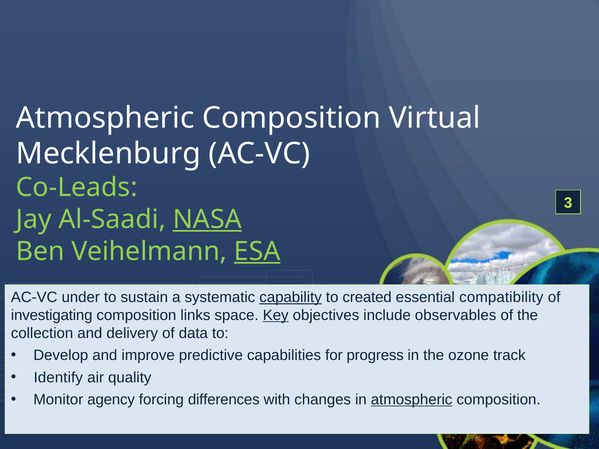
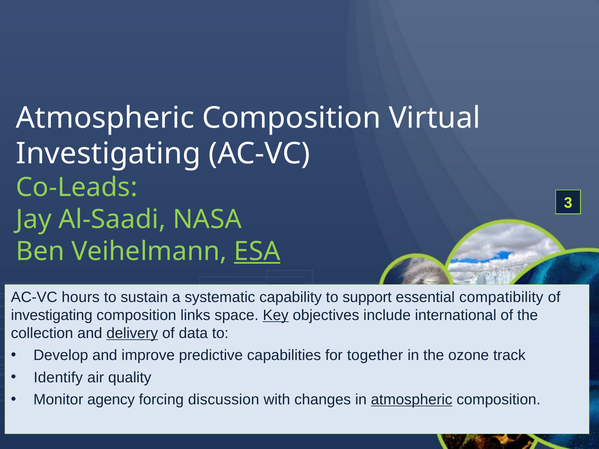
Mecklenburg: Mecklenburg -> Investigating (108, 154)
NASA underline: present -> none (207, 219)
under: under -> hours (81, 297)
capability underline: present -> none (291, 297)
created: created -> support (367, 297)
observables: observables -> international (456, 315)
delivery underline: none -> present (132, 333)
progress: progress -> together (375, 356)
differences: differences -> discussion (224, 400)
